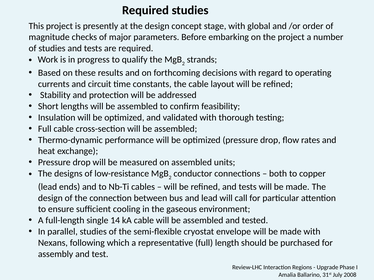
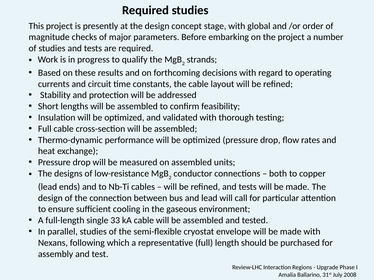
14: 14 -> 33 (115, 221)
